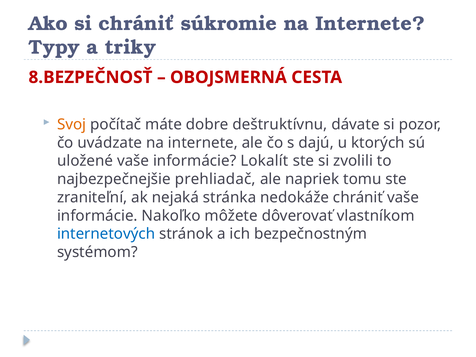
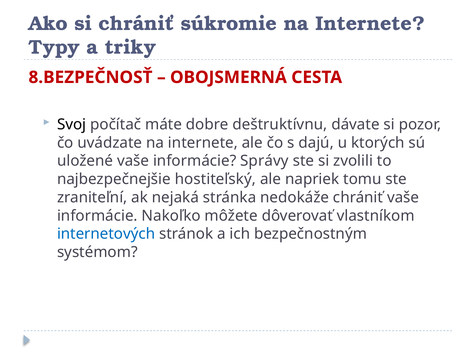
Svoj colour: orange -> black (72, 124)
Lokalít: Lokalít -> Správy (264, 161)
prehliadač: prehliadač -> hostiteľský (215, 179)
